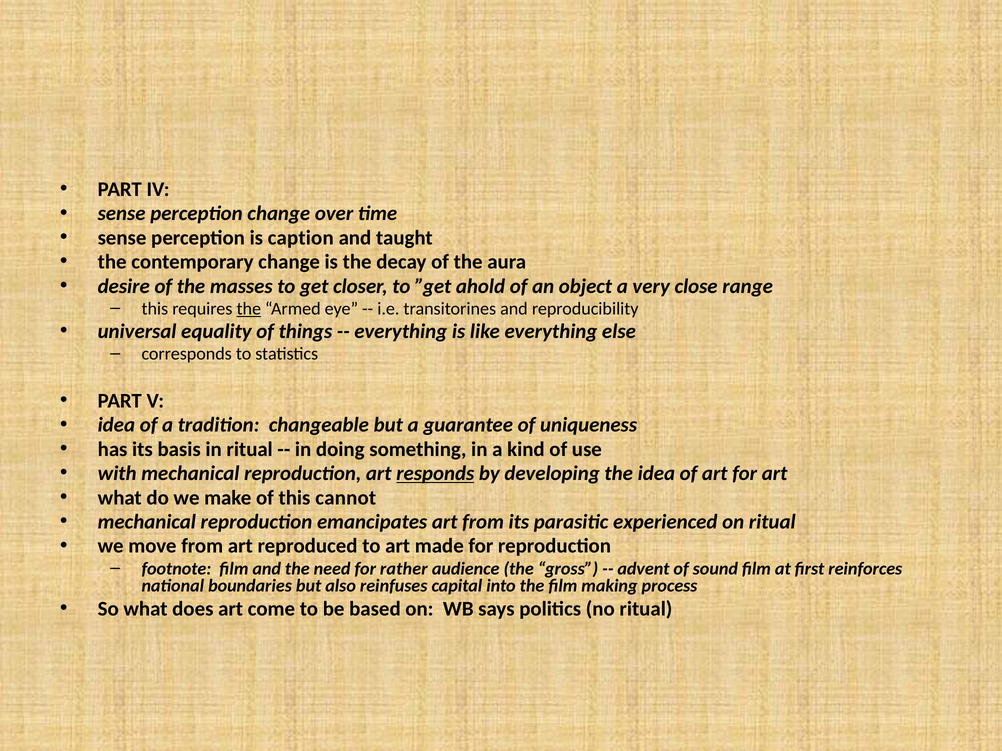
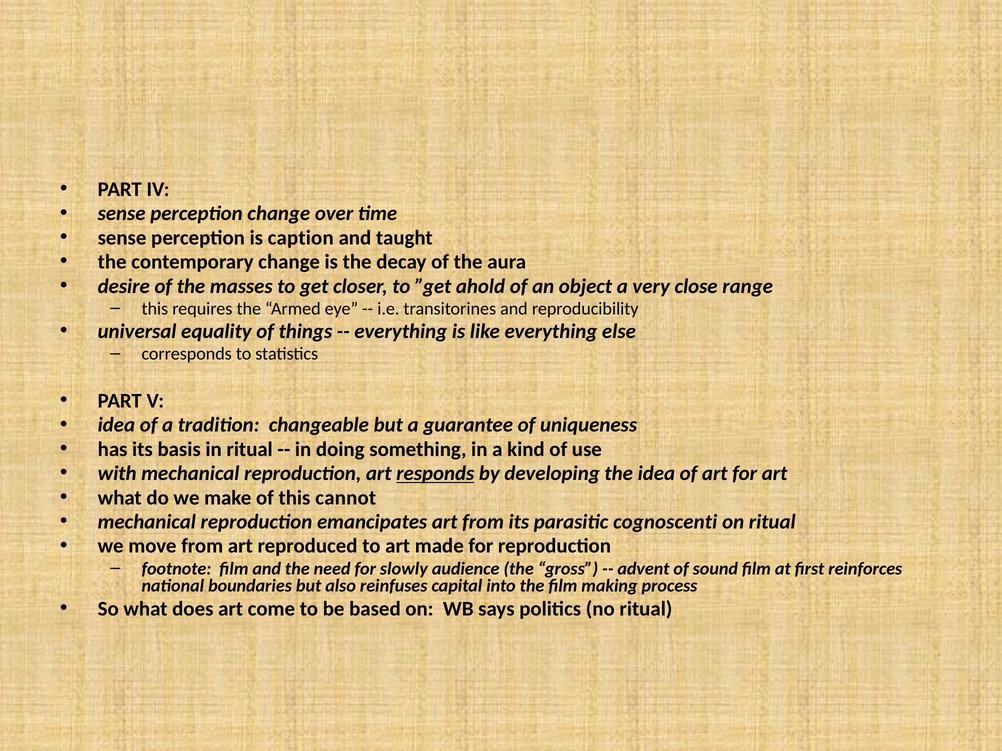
the underline: present -> none (249, 309)
experienced: experienced -> cognoscenti (665, 522)
rather: rather -> slowly (404, 569)
